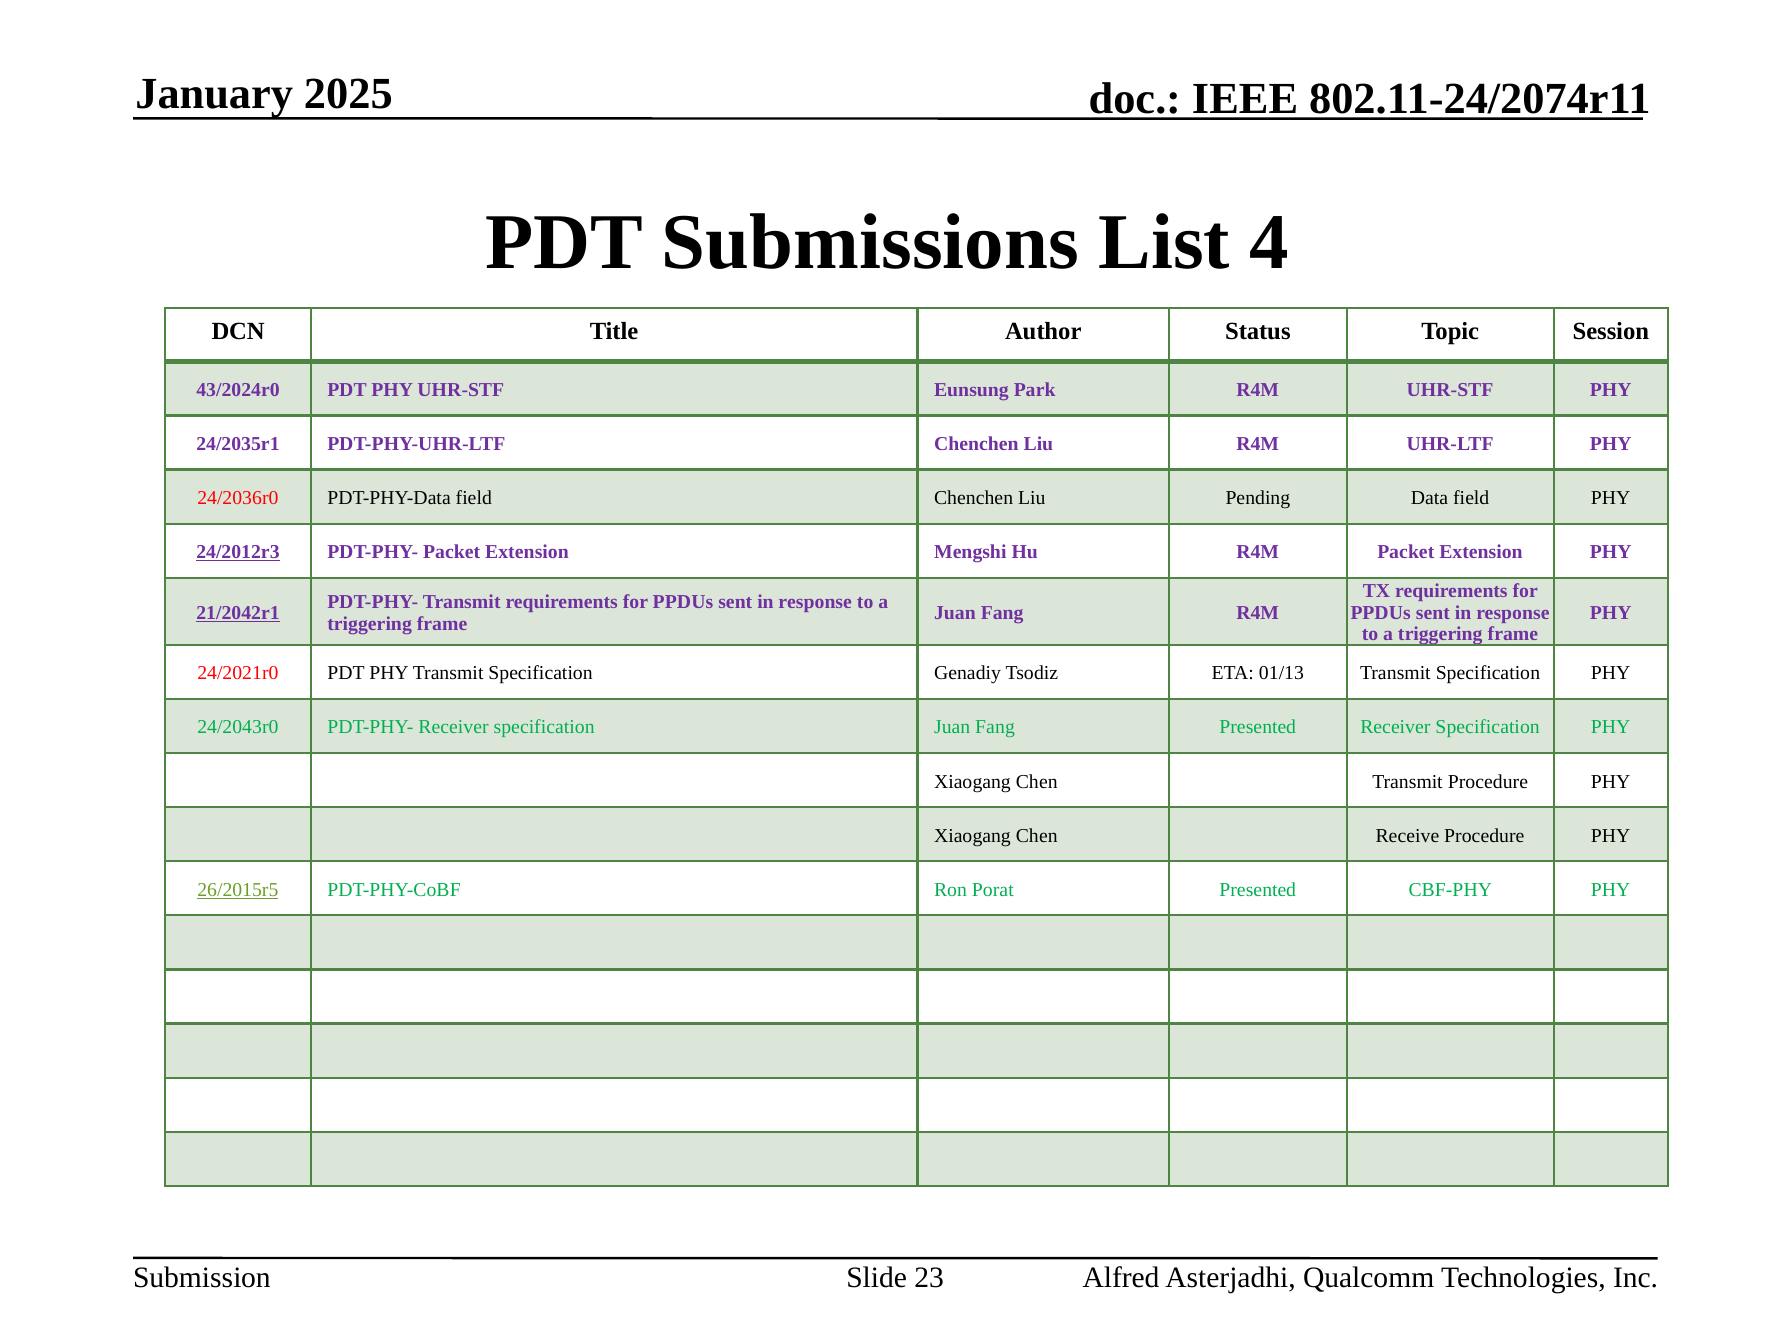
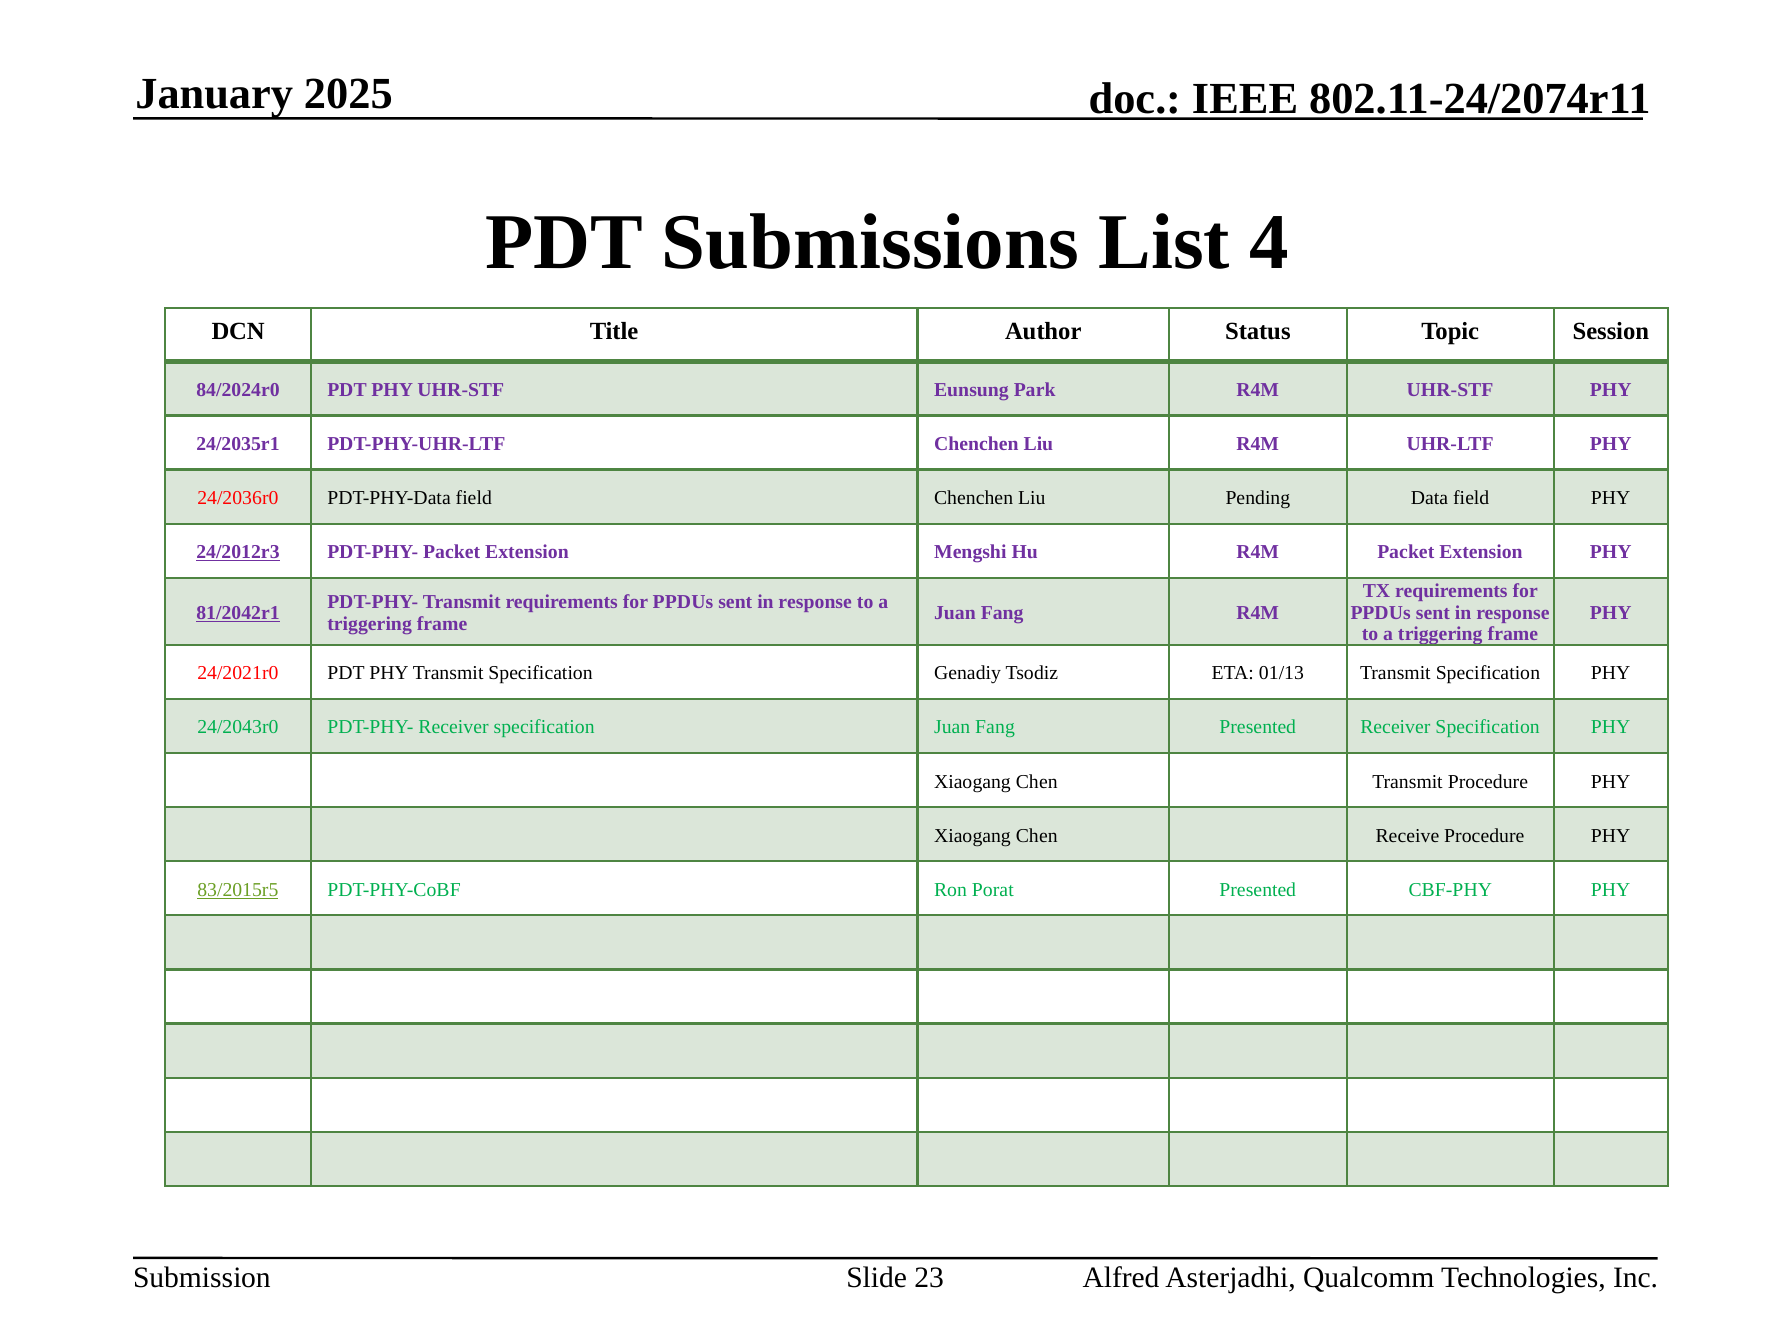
43/2024r0: 43/2024r0 -> 84/2024r0 (238, 390)
21/2042r1: 21/2042r1 -> 81/2042r1 (238, 613)
26/2015r5: 26/2015r5 -> 83/2015r5 (238, 890)
